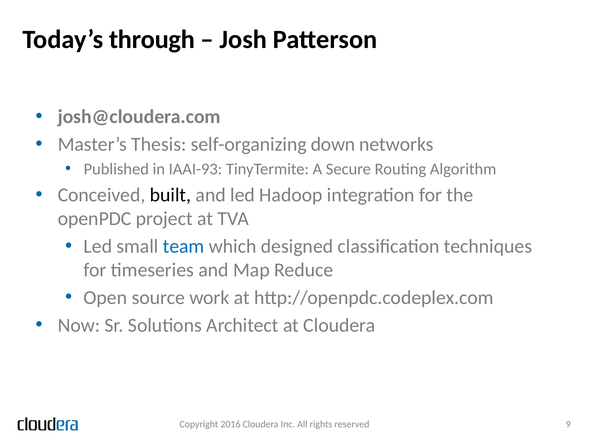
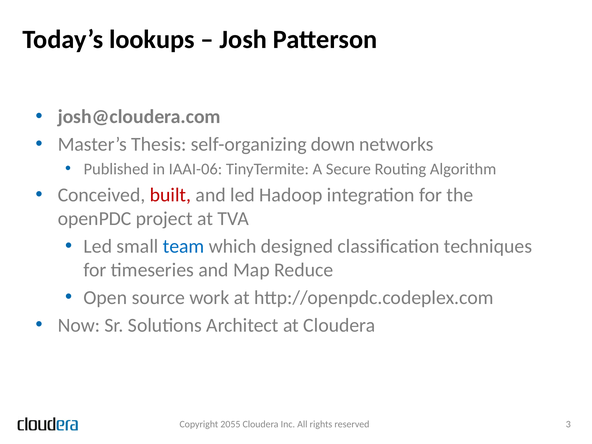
through: through -> lookups (152, 39)
IAAI-93: IAAI-93 -> IAAI-06 (195, 169)
built colour: black -> red (170, 195)
2016: 2016 -> 2055 (230, 424)
9: 9 -> 3 (568, 424)
